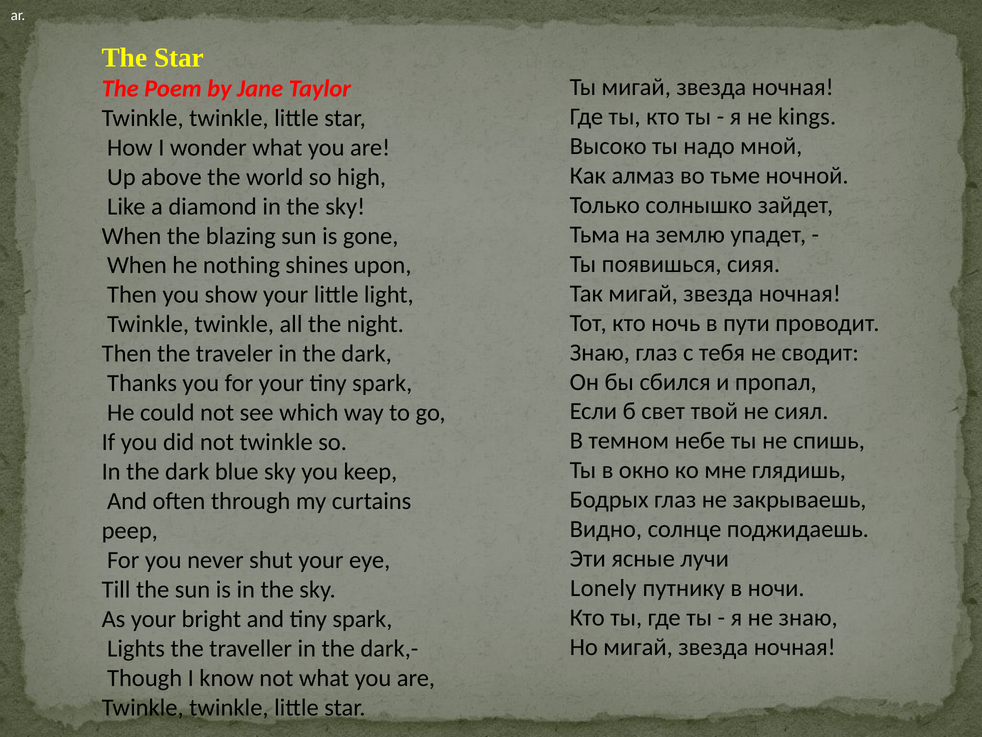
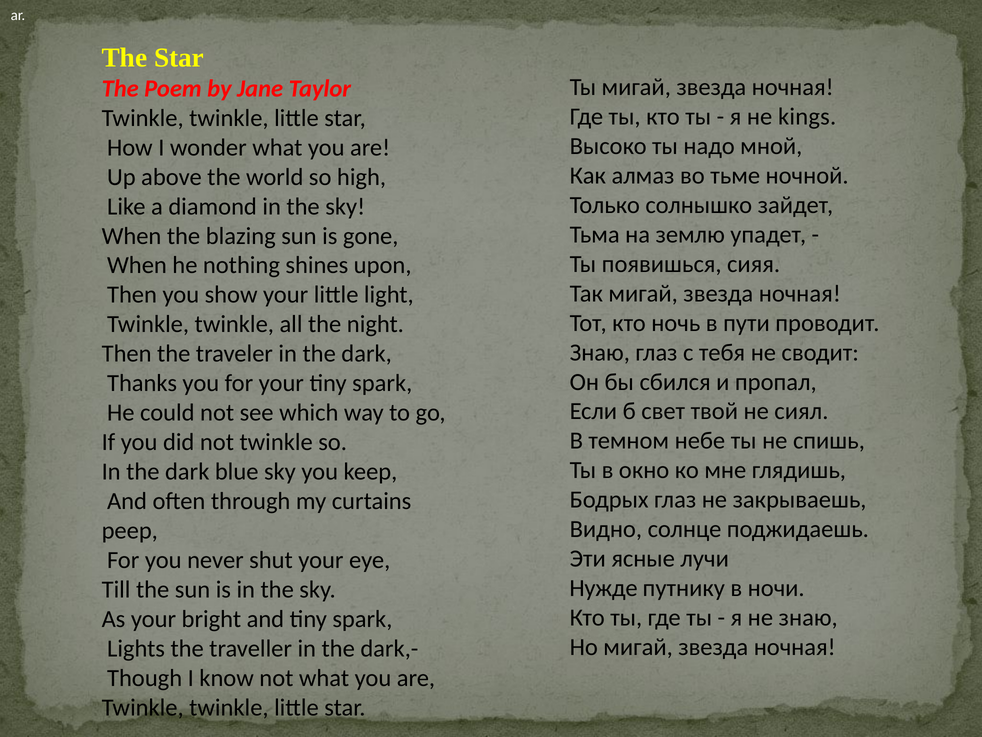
Lonely: Lonely -> Нужде (604, 588)
